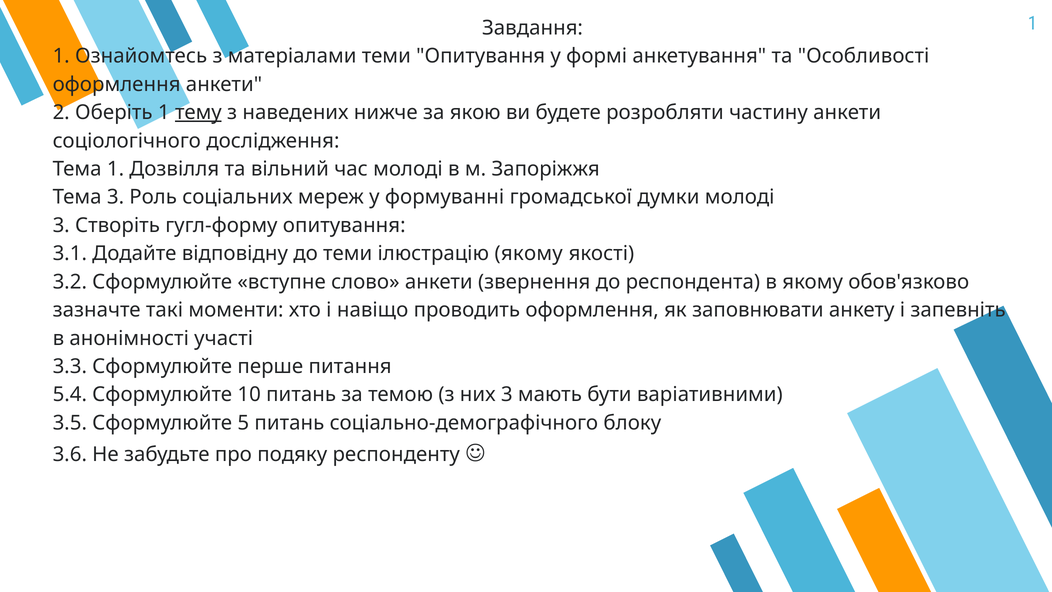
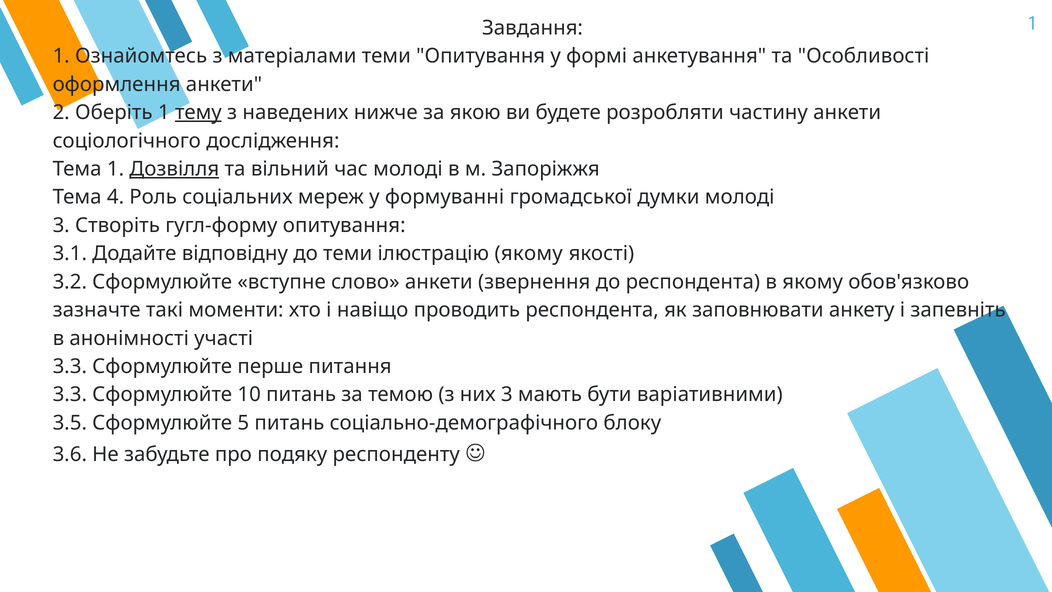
Дозвілля underline: none -> present (174, 169)
Тема 3: 3 -> 4 (116, 197)
проводить оформлення: оформлення -> респондента (592, 310)
5.4: 5.4 -> 3.3 (70, 395)
